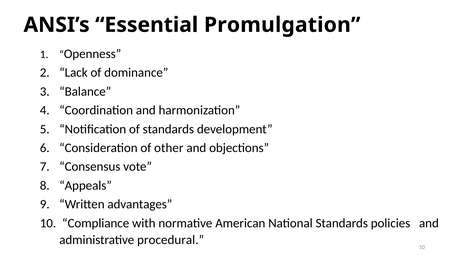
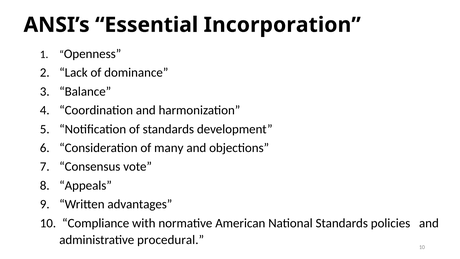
Promulgation: Promulgation -> Incorporation (282, 25)
other: other -> many (169, 148)
